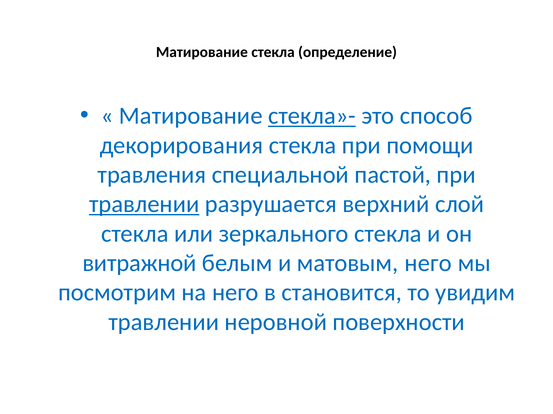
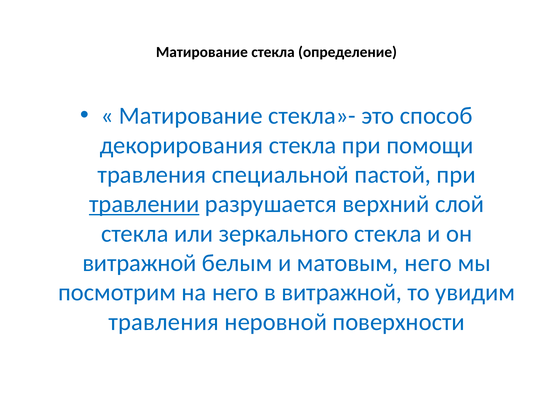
стекла»- underline: present -> none (312, 116)
в становится: становится -> витражной (342, 293)
травлении: травлении -> травления (164, 323)
